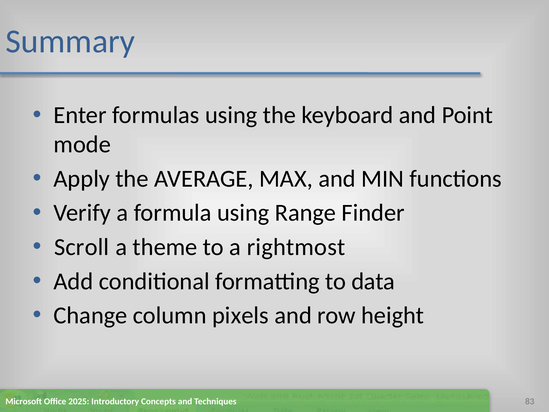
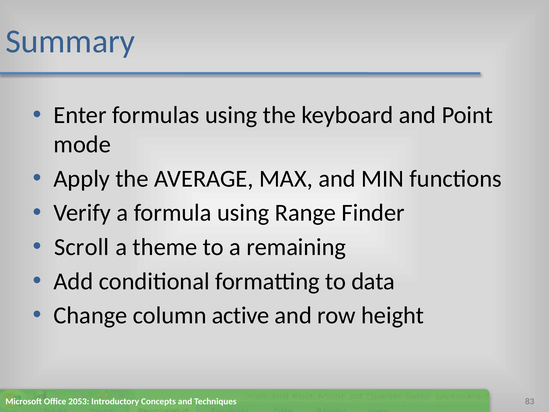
rightmost: rightmost -> remaining (296, 247)
pixels: pixels -> active (241, 315)
2025: 2025 -> 2053 (79, 401)
